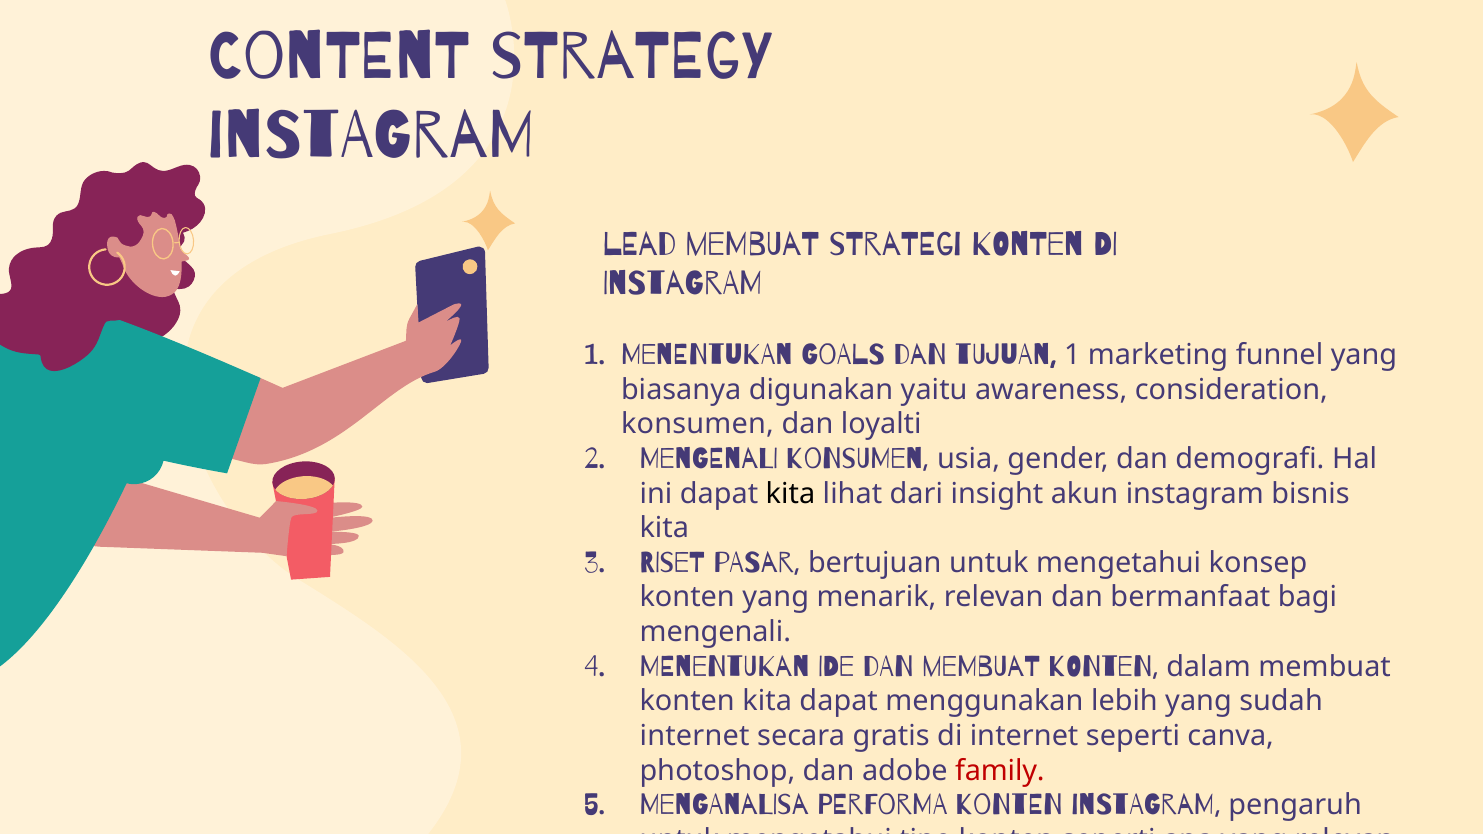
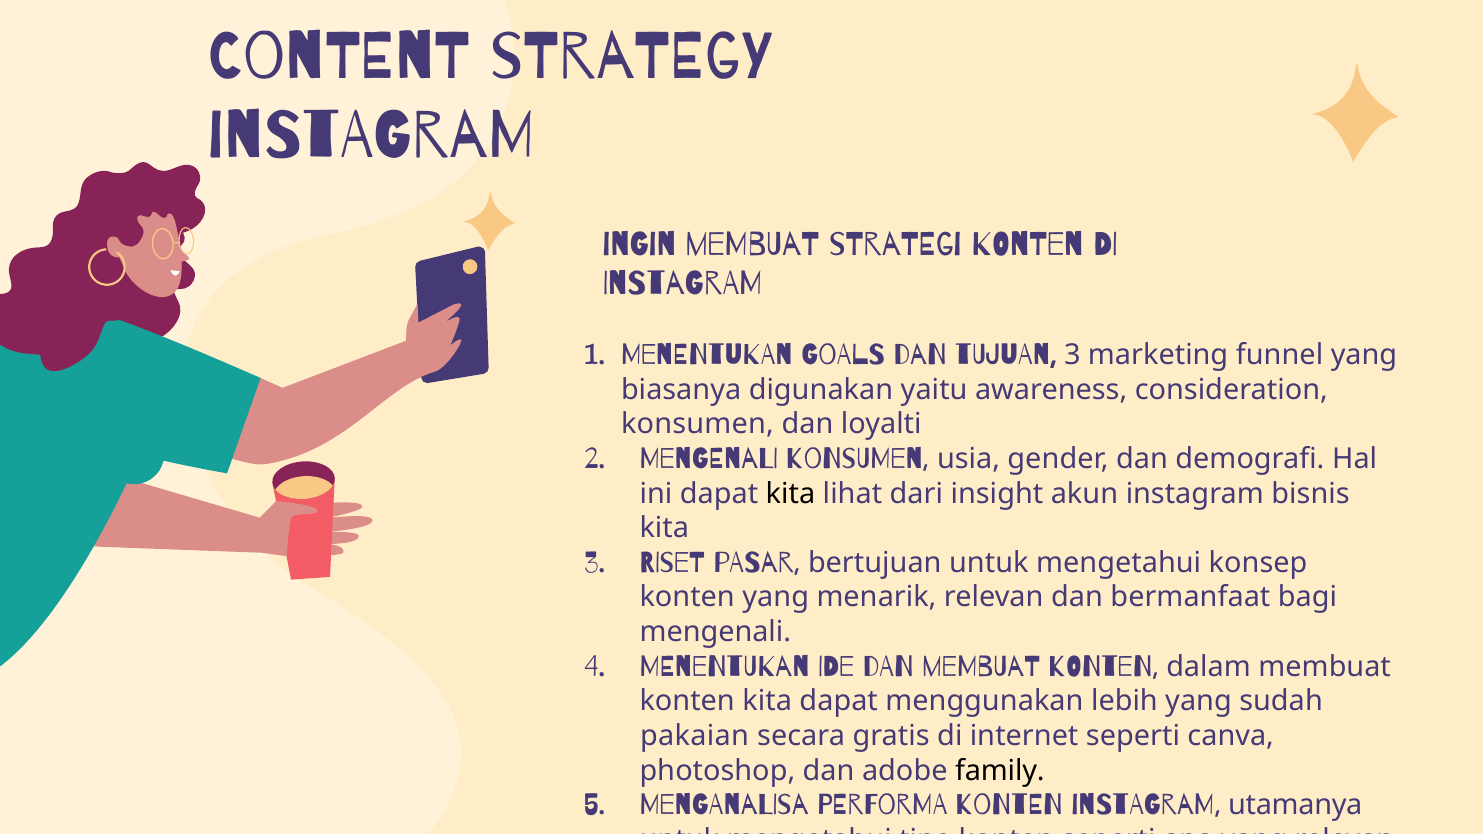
lead: lead -> ingin (639, 245)
tujuan 1: 1 -> 3 (1072, 355)
internet: internet -> pakaian (695, 736)
family colour: red -> black (1000, 771)
pengaruh: pengaruh -> utamanya (1295, 805)
